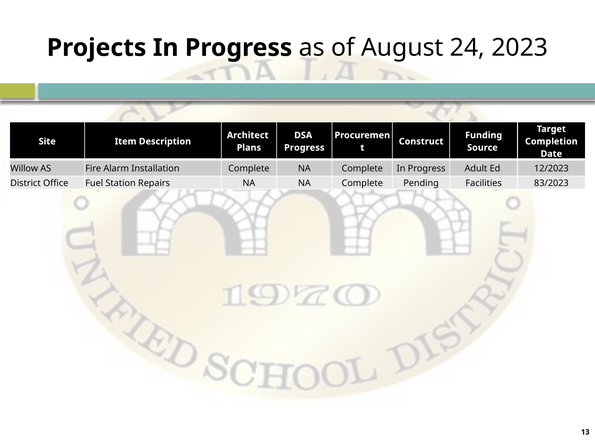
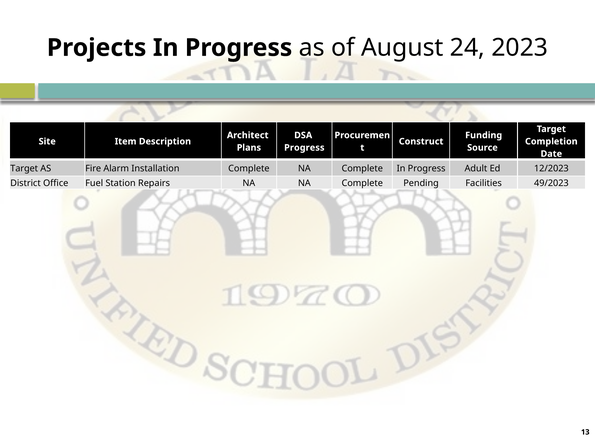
Willow: Willow -> Target (24, 169)
83/2023: 83/2023 -> 49/2023 (551, 183)
